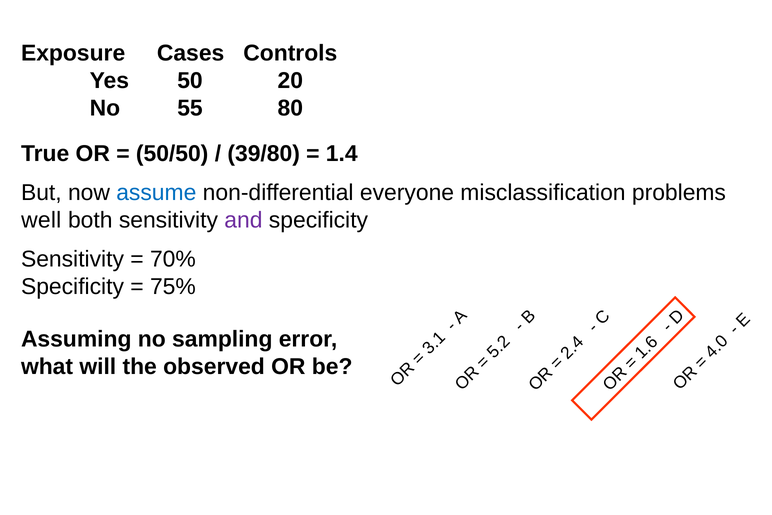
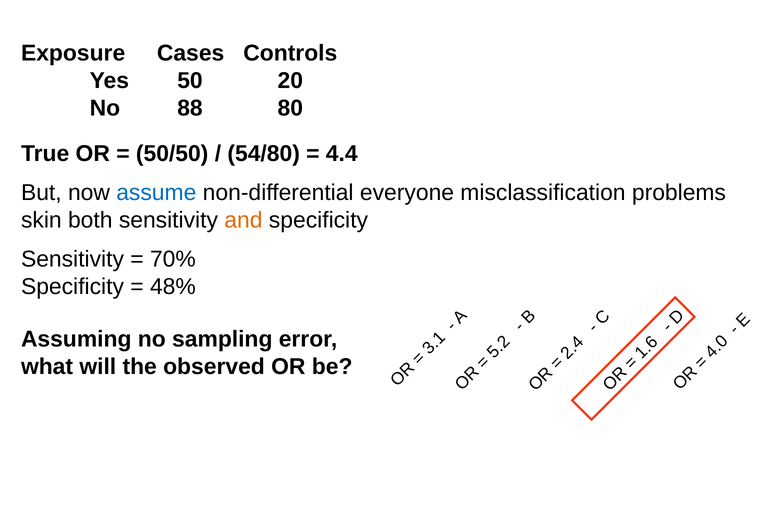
55: 55 -> 88 (190, 108)
39/80: 39/80 -> 54/80 (264, 154)
1.4: 1.4 -> 4.4 (342, 154)
well: well -> skin (41, 220)
and colour: purple -> orange (243, 220)
75%: 75% -> 48% (173, 286)
